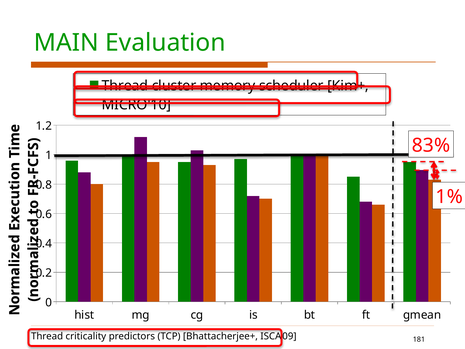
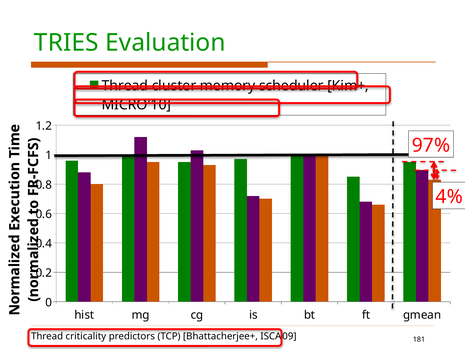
MAIN: MAIN -> TRIES (66, 43)
83%: 83% -> 97% (431, 145)
1%: 1% -> 4% (449, 197)
